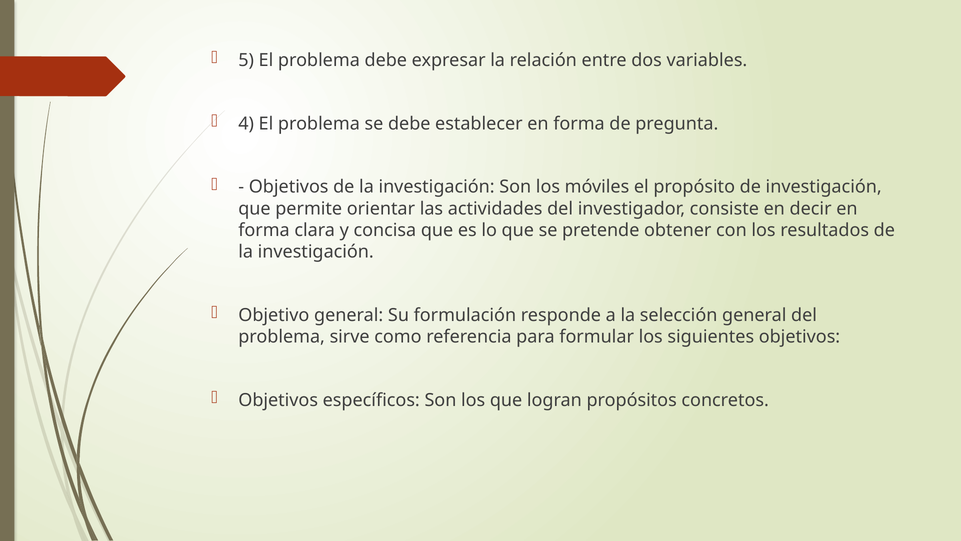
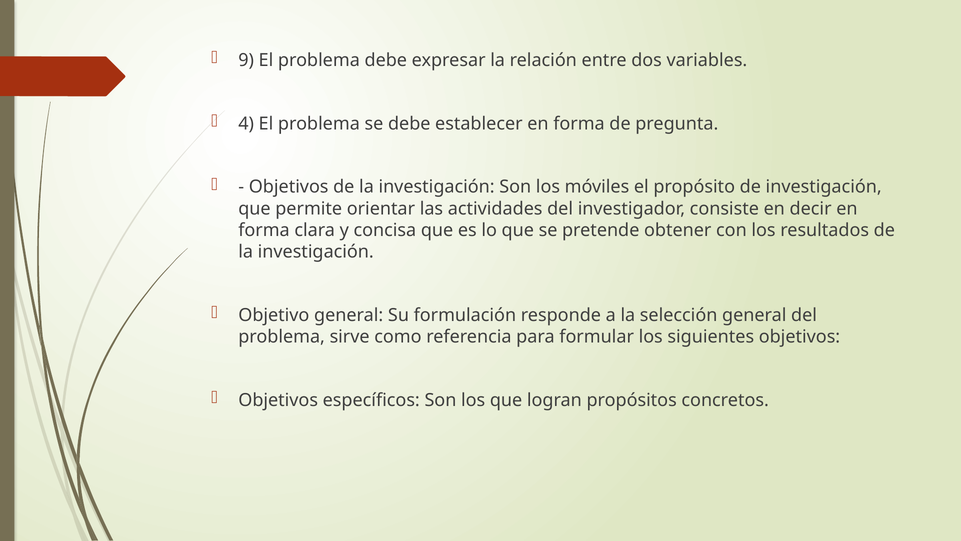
5: 5 -> 9 (246, 60)
